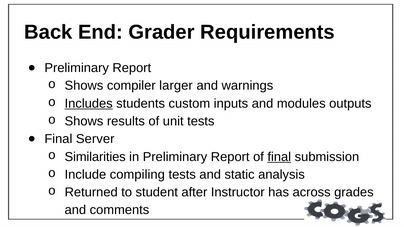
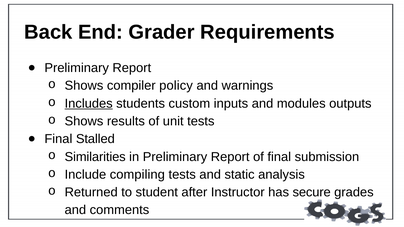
larger: larger -> policy (176, 86)
Server: Server -> Stalled (95, 139)
final underline: present -> none (279, 157)
across: across -> secure (312, 192)
